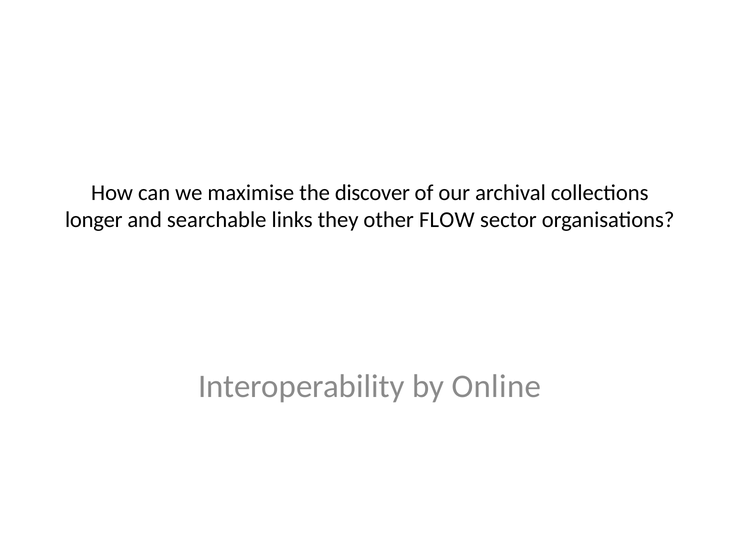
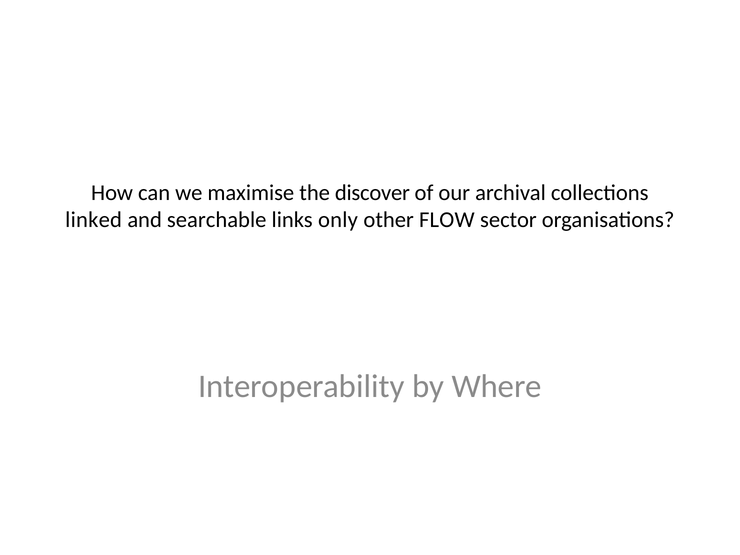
longer: longer -> linked (94, 220)
they: they -> only (338, 220)
Online: Online -> Where (497, 386)
